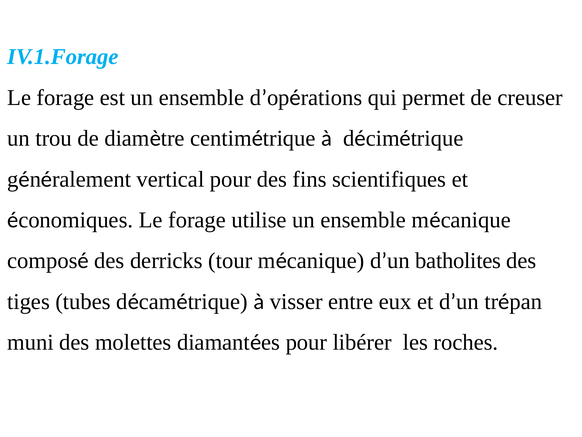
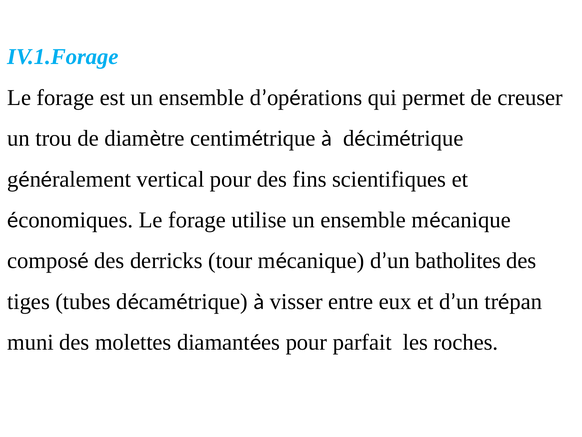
libérer: libérer -> parfait (362, 342)
